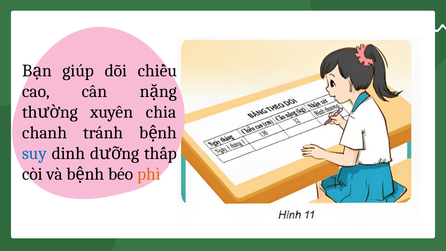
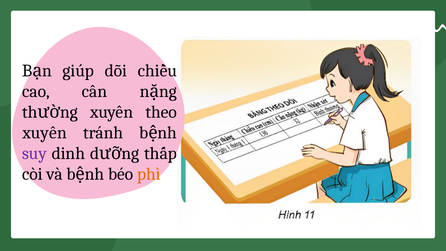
chia: chia -> theo (161, 112)
chanh: chanh -> xuyên (45, 133)
suy colour: blue -> purple (35, 153)
